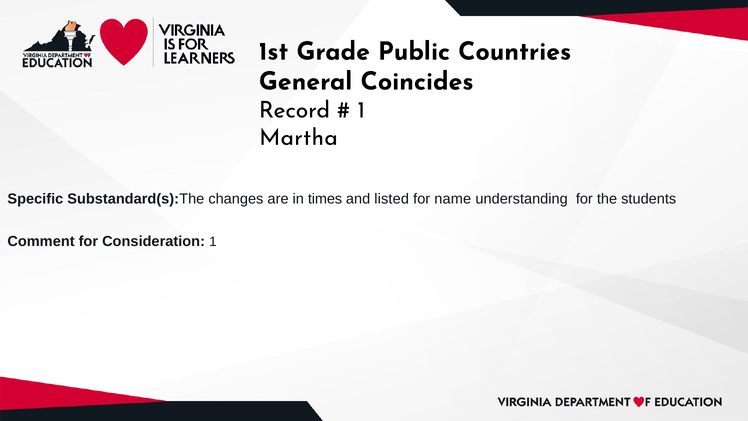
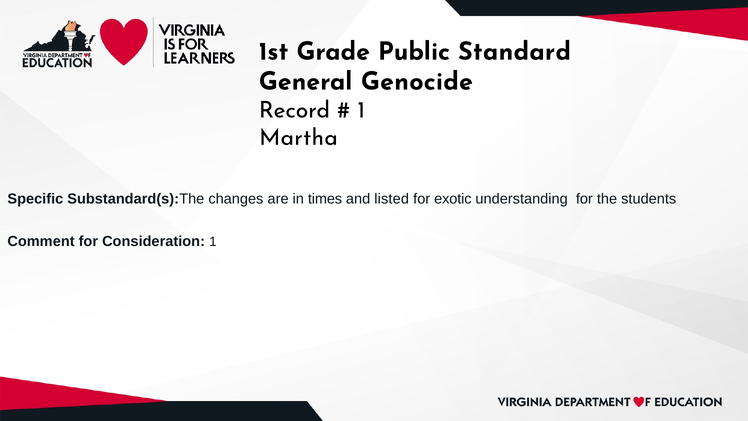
Countries: Countries -> Standard (515, 51)
Coincides: Coincides -> Genocide (417, 81)
name: name -> exotic (453, 199)
